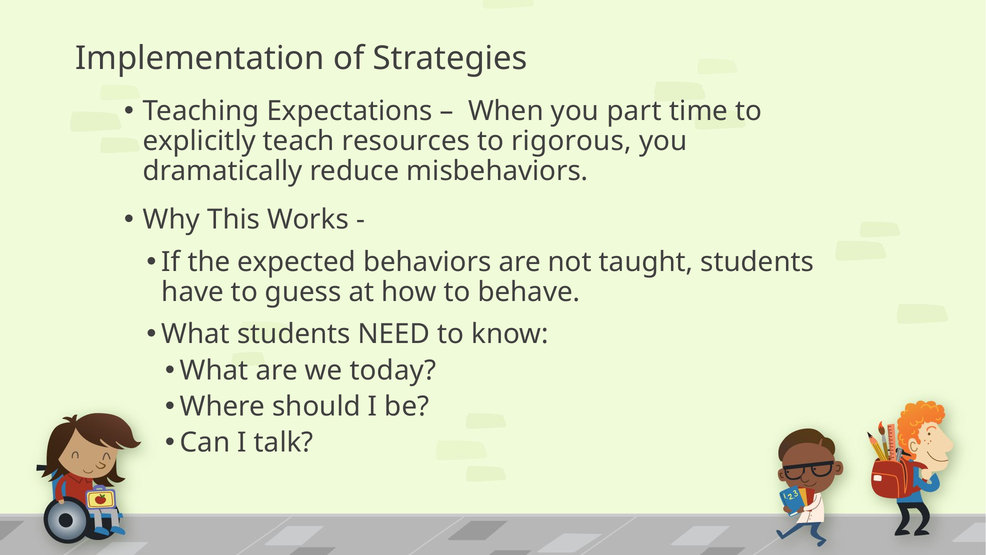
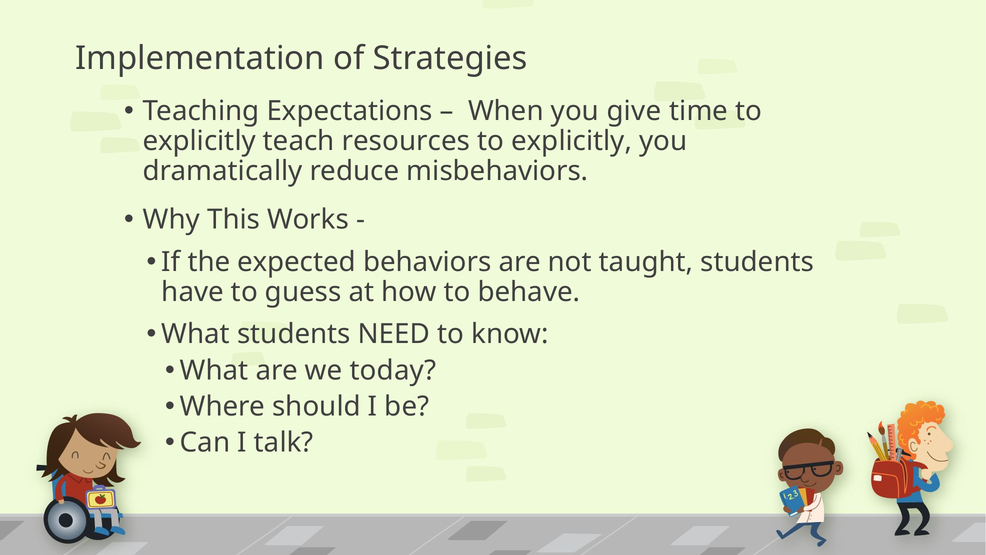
part: part -> give (634, 111)
rigorous: rigorous -> explicitly (572, 141)
